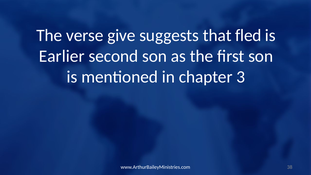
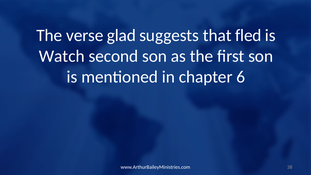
give: give -> glad (121, 35)
Earlier: Earlier -> Watch (62, 56)
3: 3 -> 6 (241, 77)
